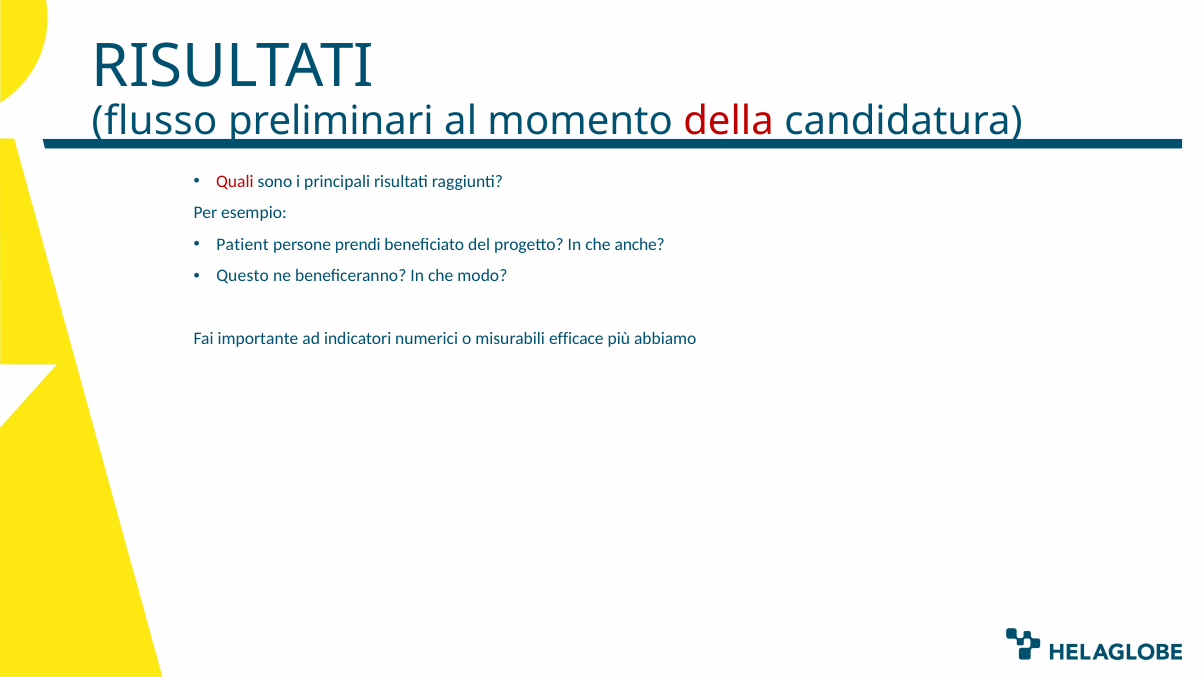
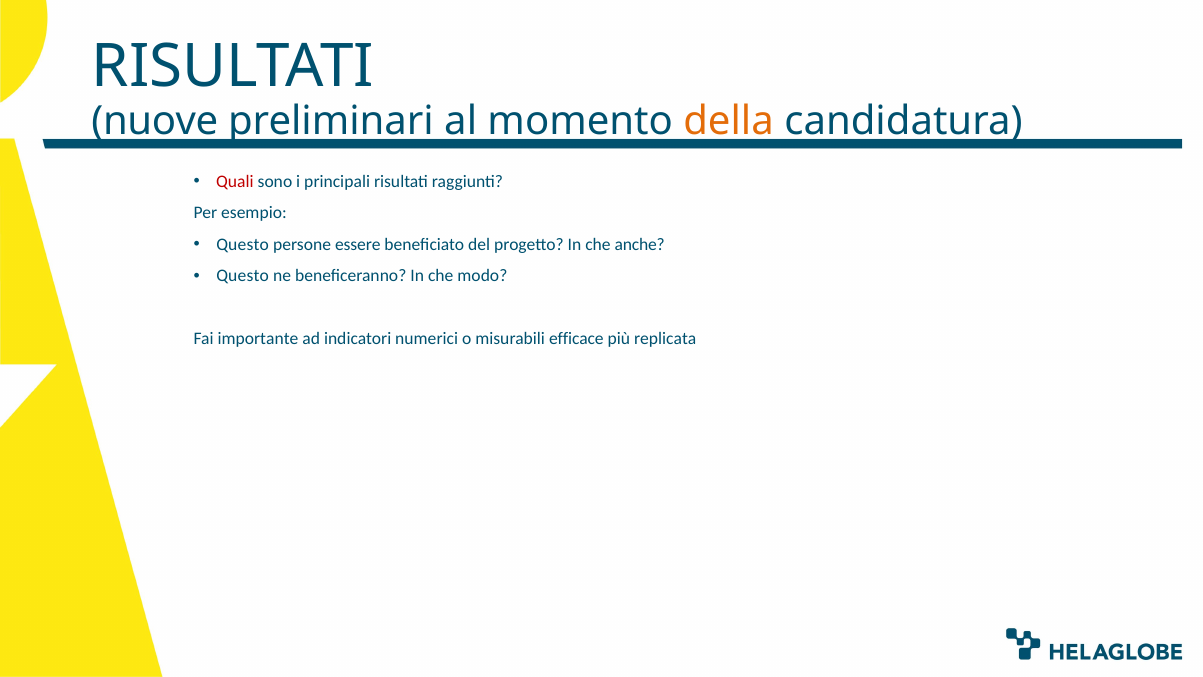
flusso: flusso -> nuove (155, 121)
della colour: red -> orange (729, 121)
Patient: Patient -> Questo (243, 245)
prendi: prendi -> essere (358, 245)
abbiamo: abbiamo -> replicata (665, 339)
